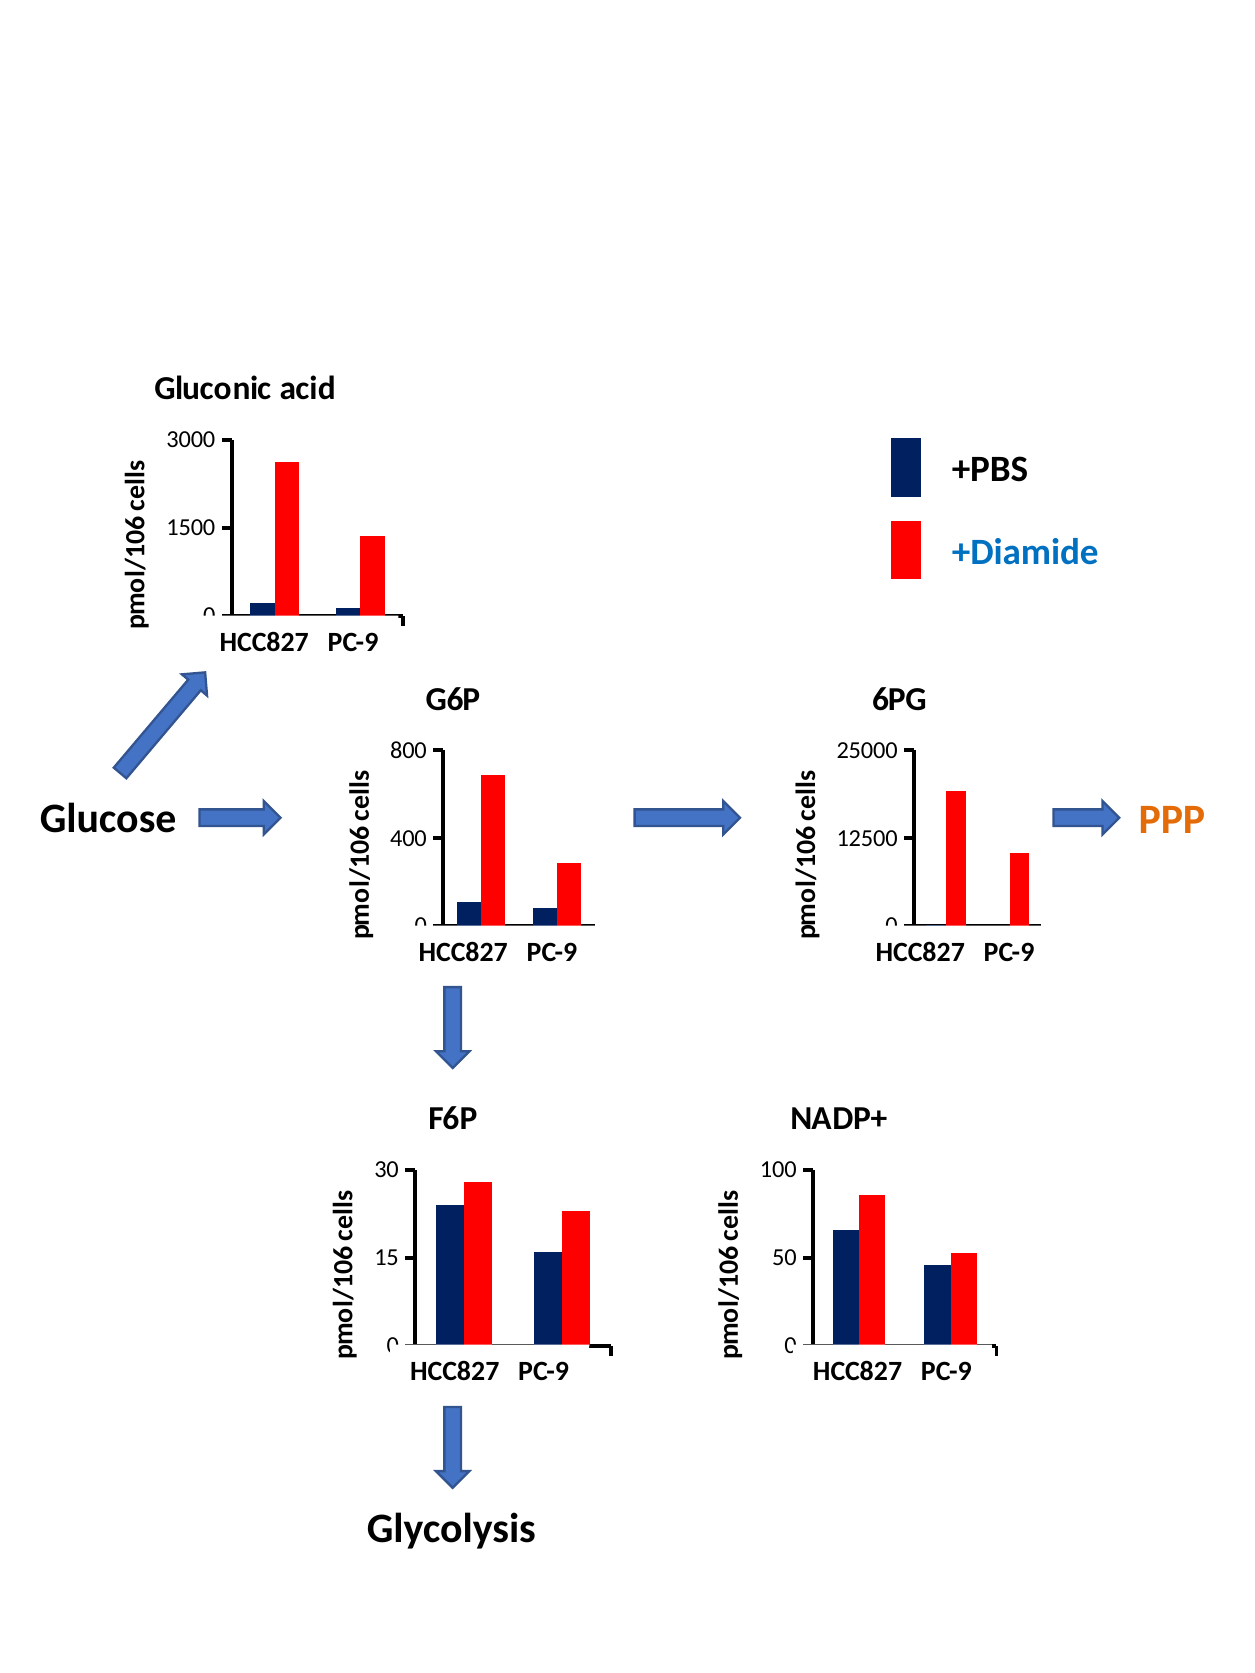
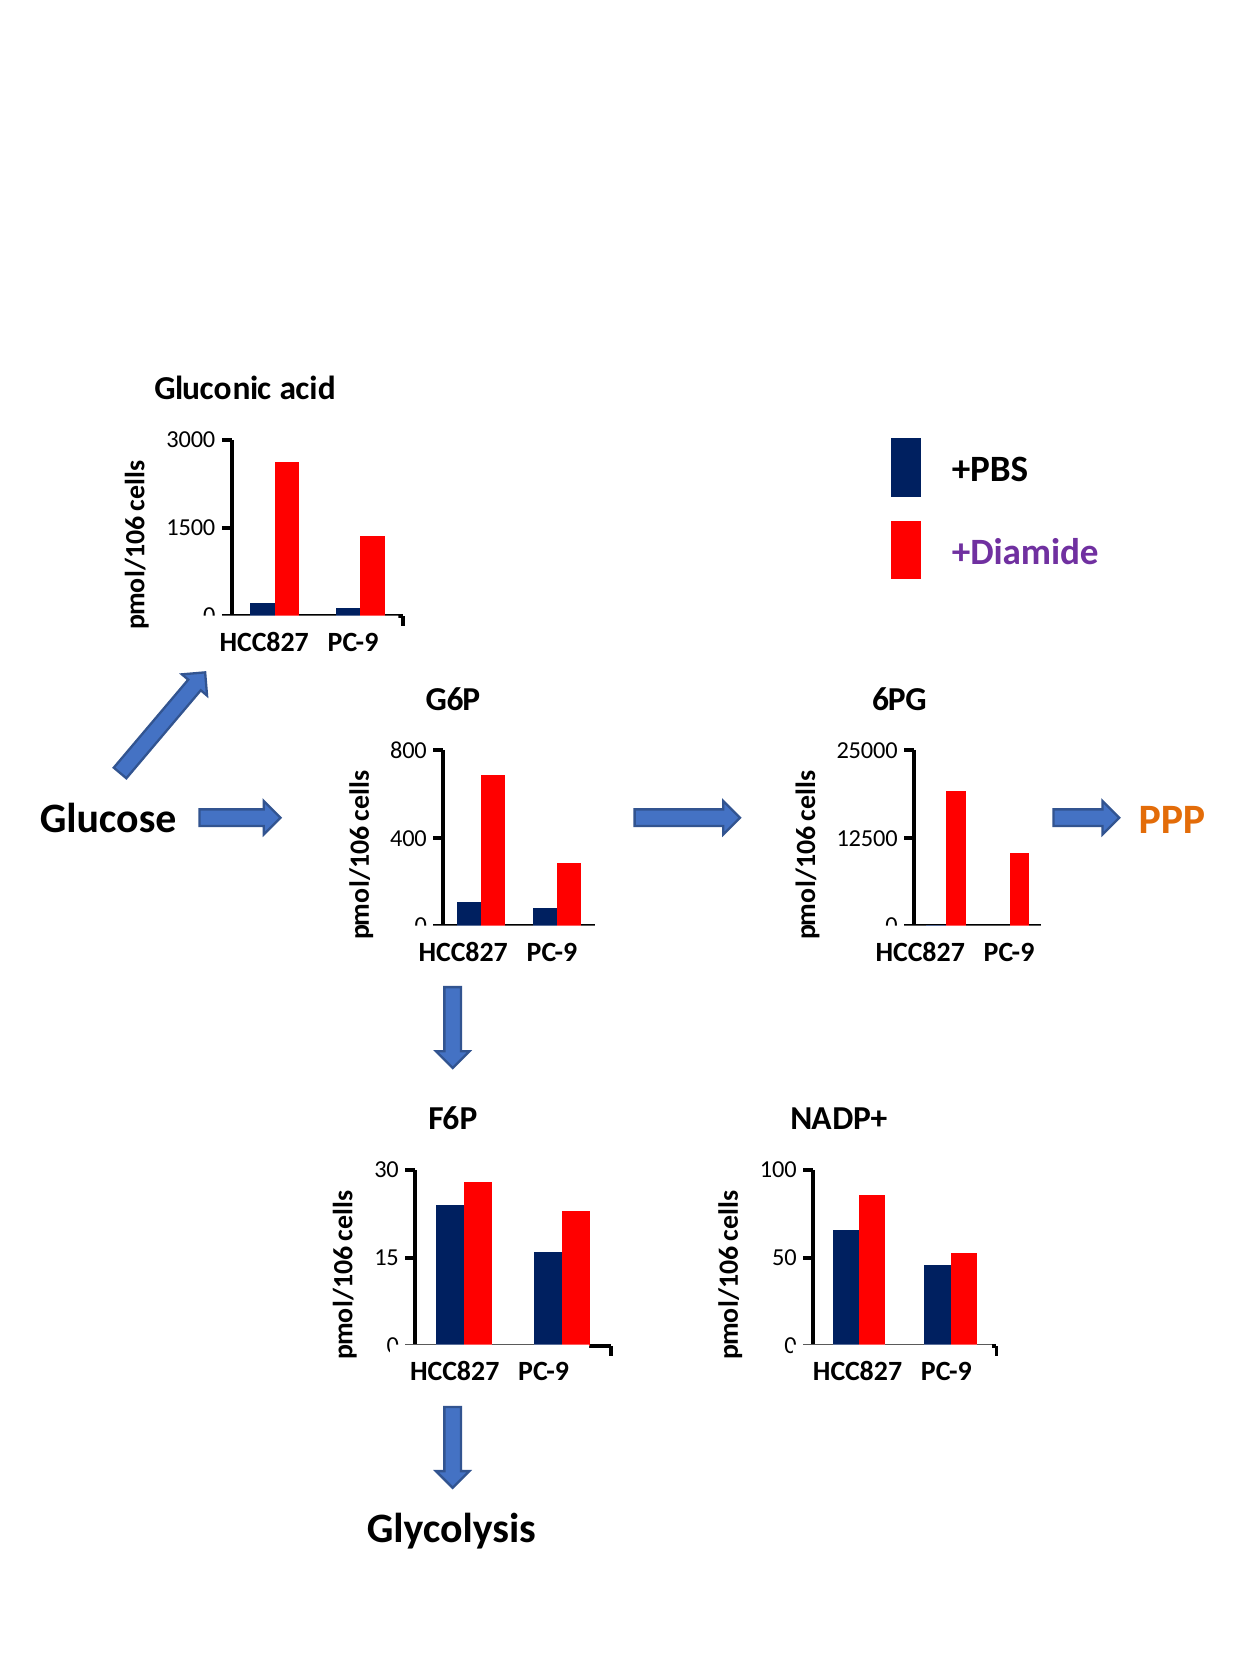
+Diamide colour: blue -> purple (1025, 552)
